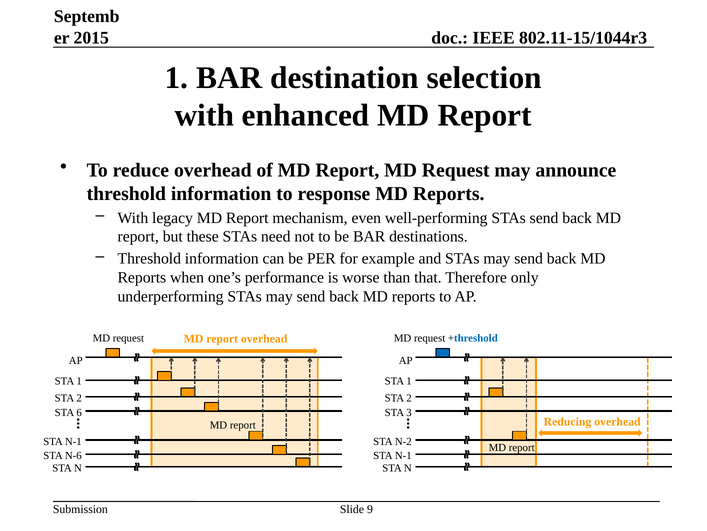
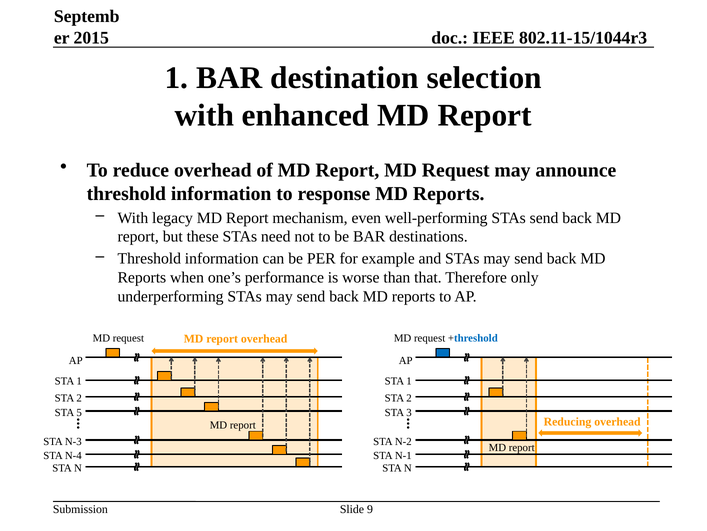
6: 6 -> 5 (79, 412)
N-1: N-1 -> N-3 (73, 441)
N-6: N-6 -> N-4 (73, 455)
